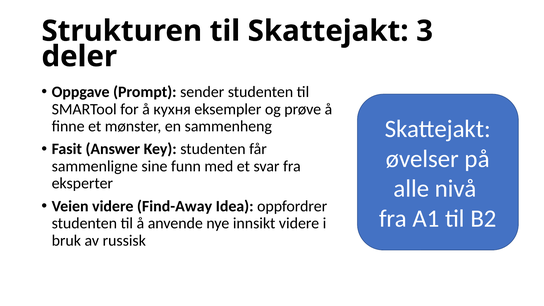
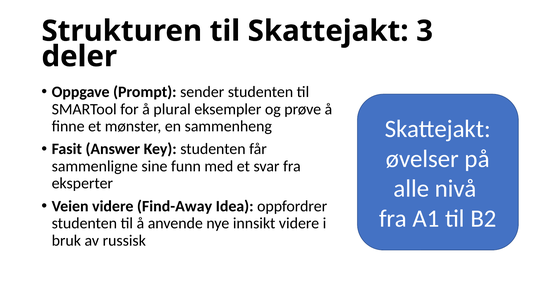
кухня: кухня -> plural (172, 109)
